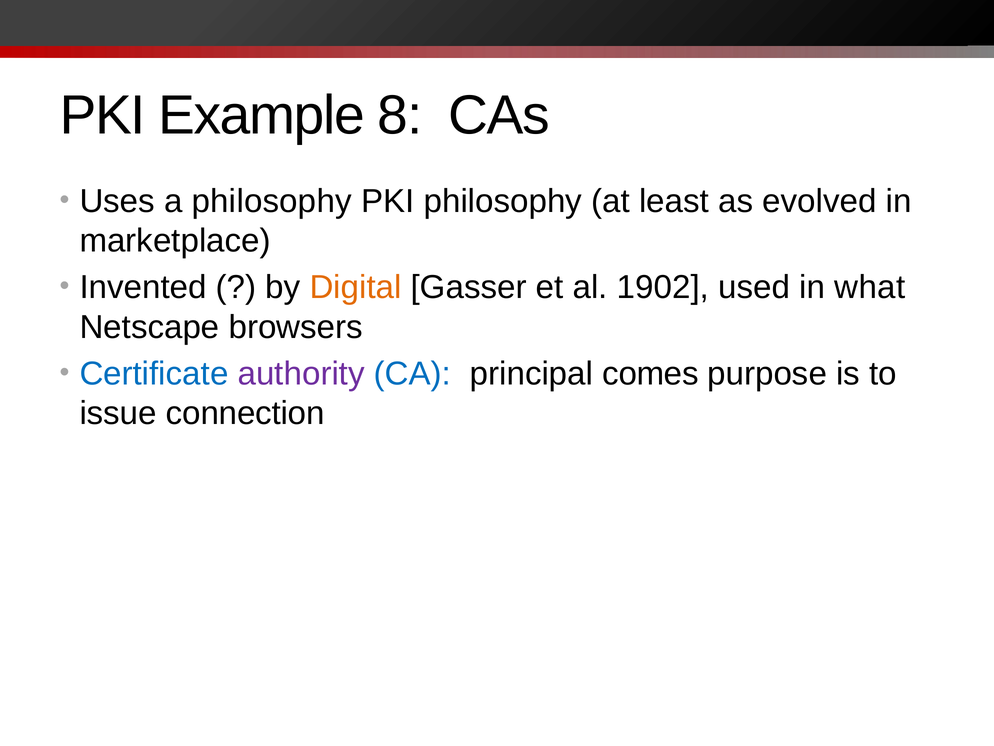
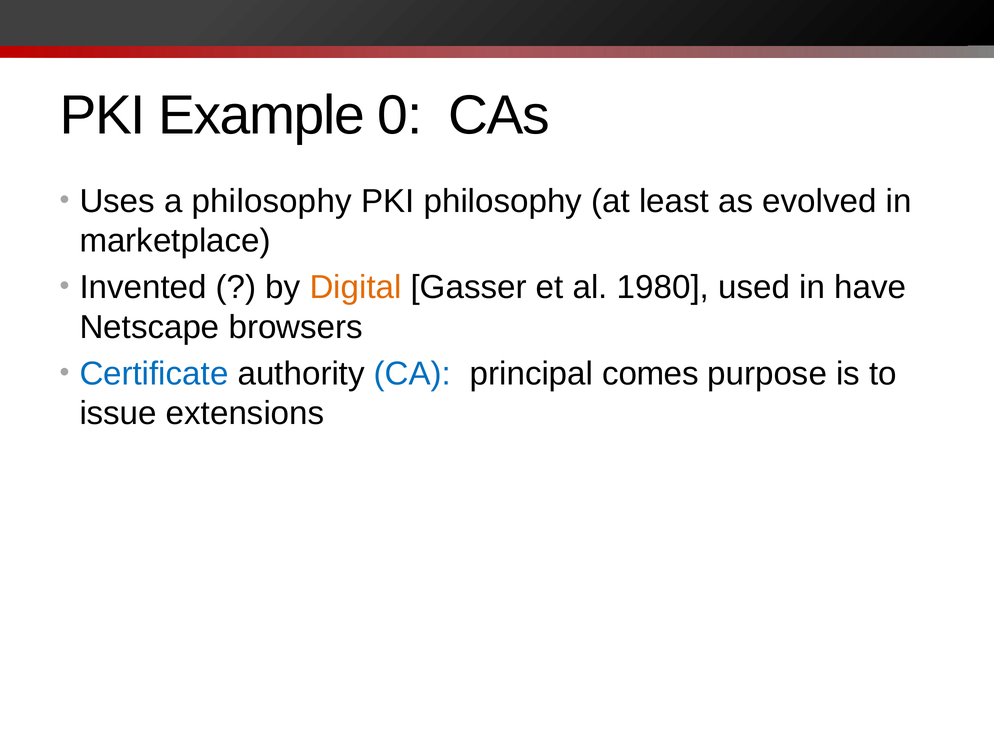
8: 8 -> 0 (400, 116)
1902: 1902 -> 1980 (663, 287)
what: what -> have (870, 287)
authority colour: purple -> black (301, 373)
connection: connection -> extensions (245, 413)
